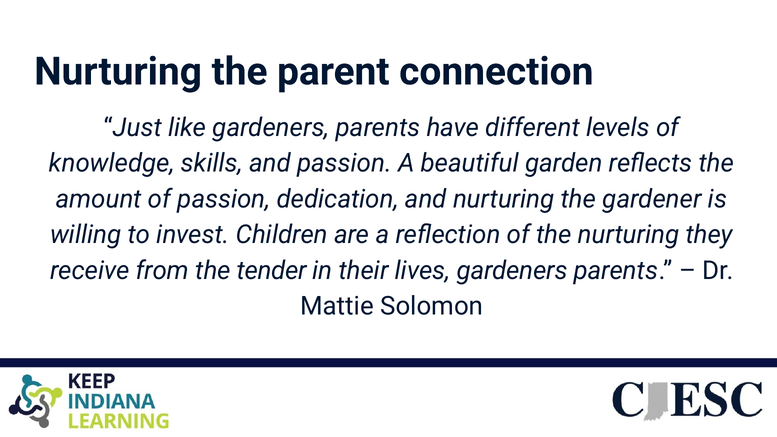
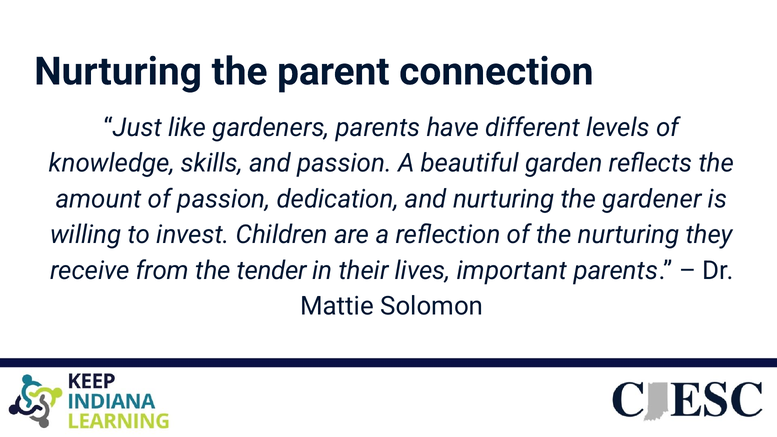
lives gardeners: gardeners -> important (512, 271)
